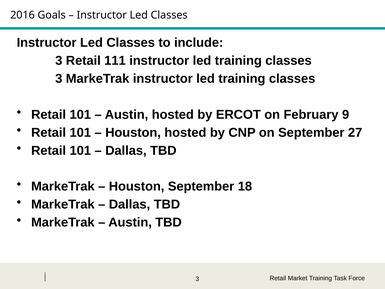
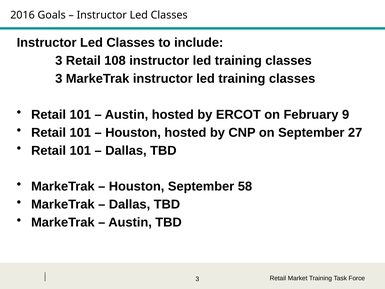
111: 111 -> 108 (115, 61)
18: 18 -> 58 (245, 186)
